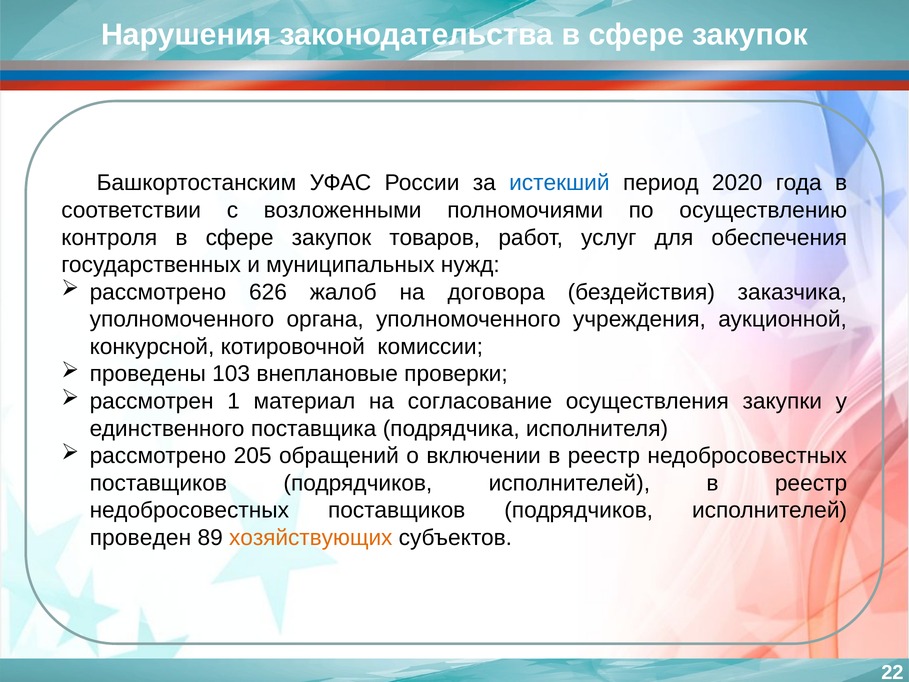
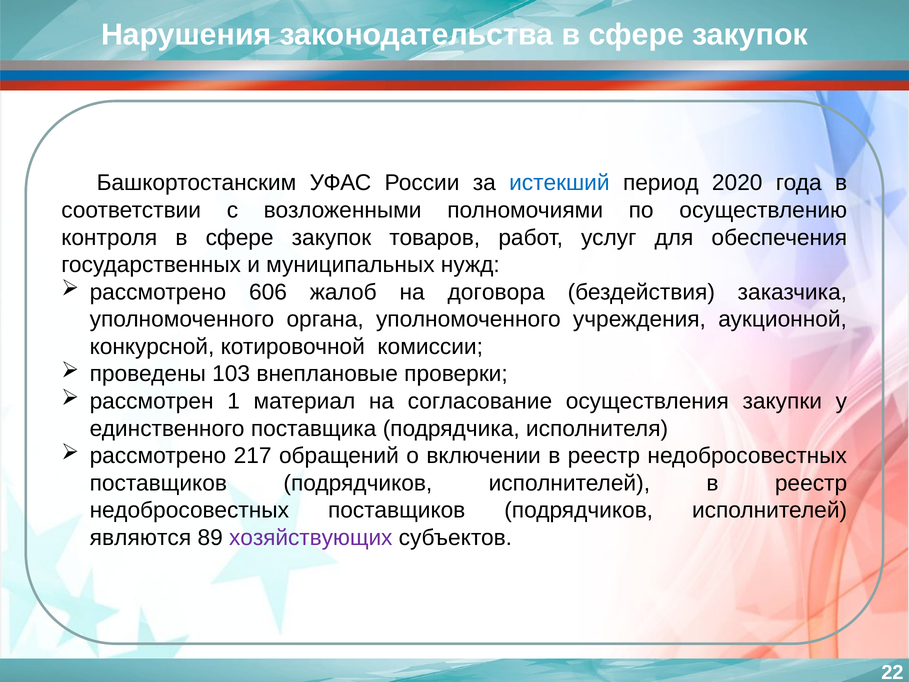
626: 626 -> 606 (268, 292)
205: 205 -> 217 (253, 456)
проведен: проведен -> являются (140, 537)
хозяйствующих colour: orange -> purple (311, 537)
